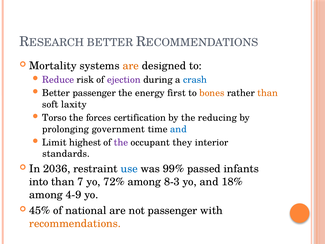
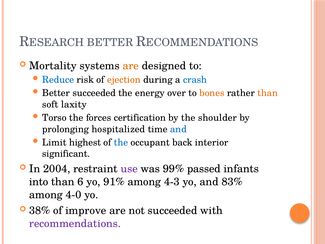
Reduce colour: purple -> blue (58, 80)
ejection colour: purple -> orange (124, 80)
Better passenger: passenger -> succeeded (94, 93)
first: first -> over (177, 93)
reducing: reducing -> shoulder (217, 118)
government: government -> hospitalized (118, 129)
the colour: purple -> blue (121, 142)
they: they -> back (182, 142)
standards: standards -> significant (66, 154)
2036: 2036 -> 2004 (57, 169)
use colour: blue -> purple (129, 169)
7: 7 -> 6 (80, 182)
72%: 72% -> 91% (114, 182)
8-3: 8-3 -> 4-3 (172, 182)
18%: 18% -> 83% (232, 182)
4-9: 4-9 -> 4-0 (74, 195)
45%: 45% -> 38% (40, 210)
national: national -> improve (86, 210)
not passenger: passenger -> succeeded (172, 210)
recommendations colour: orange -> purple (75, 223)
